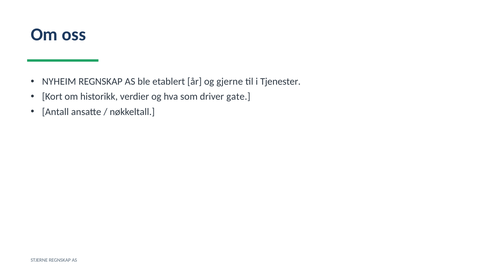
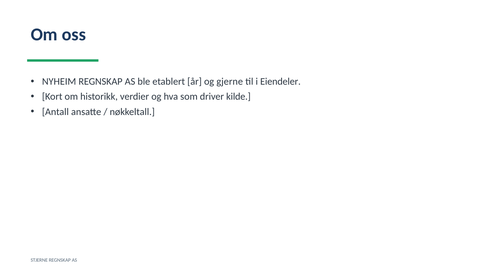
Tjenester: Tjenester -> Eiendeler (280, 82)
gate: gate -> kilde (238, 97)
